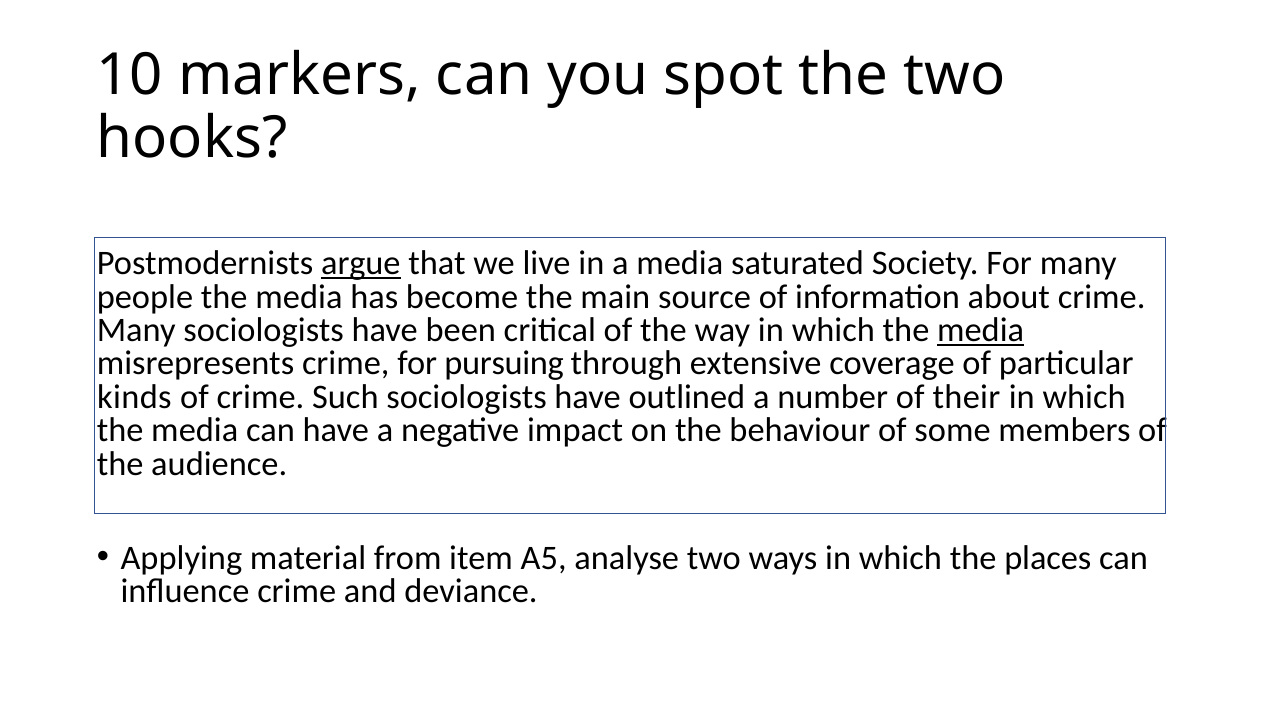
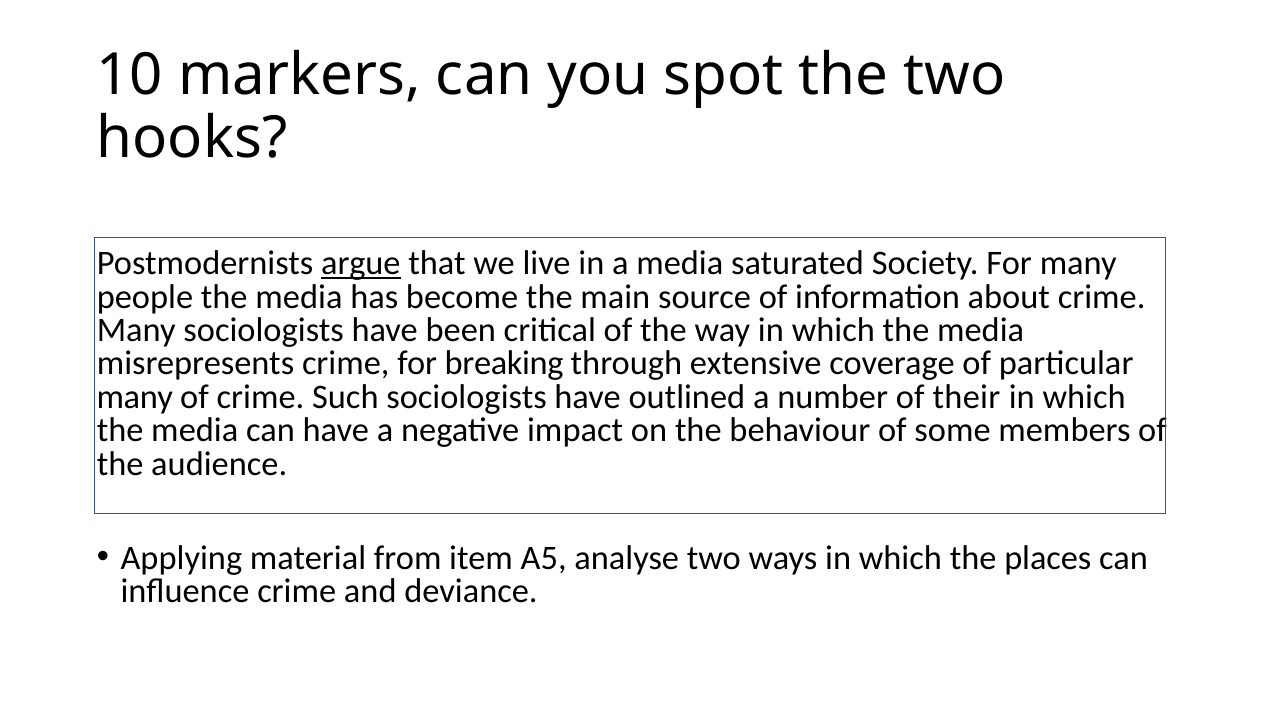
media underline: present -> none (981, 330)
pursuing: pursuing -> breaking (504, 364)
kinds: kinds -> many (135, 397)
